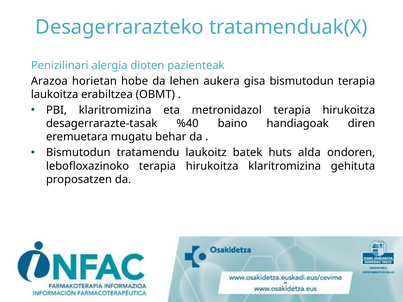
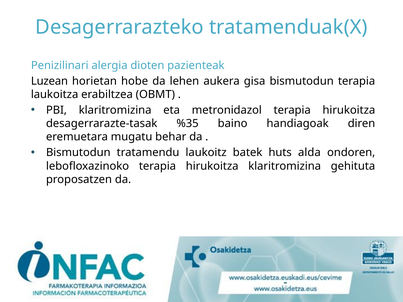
Arazoa: Arazoa -> Luzean (49, 81)
%40: %40 -> %35 (188, 124)
